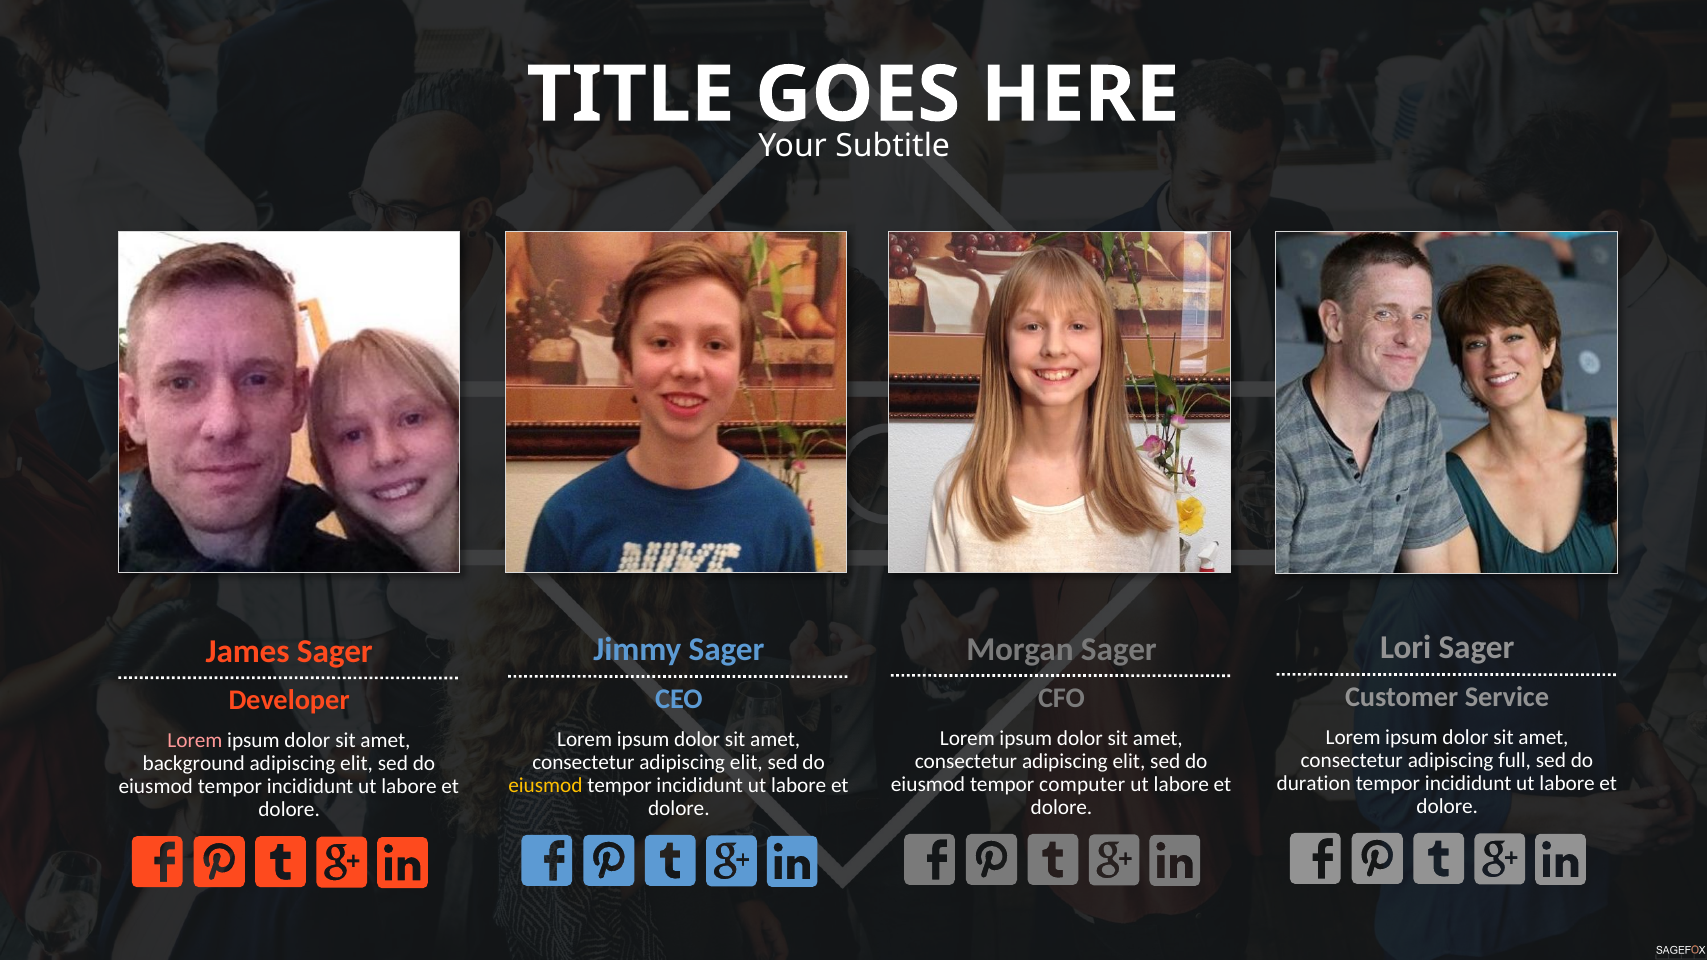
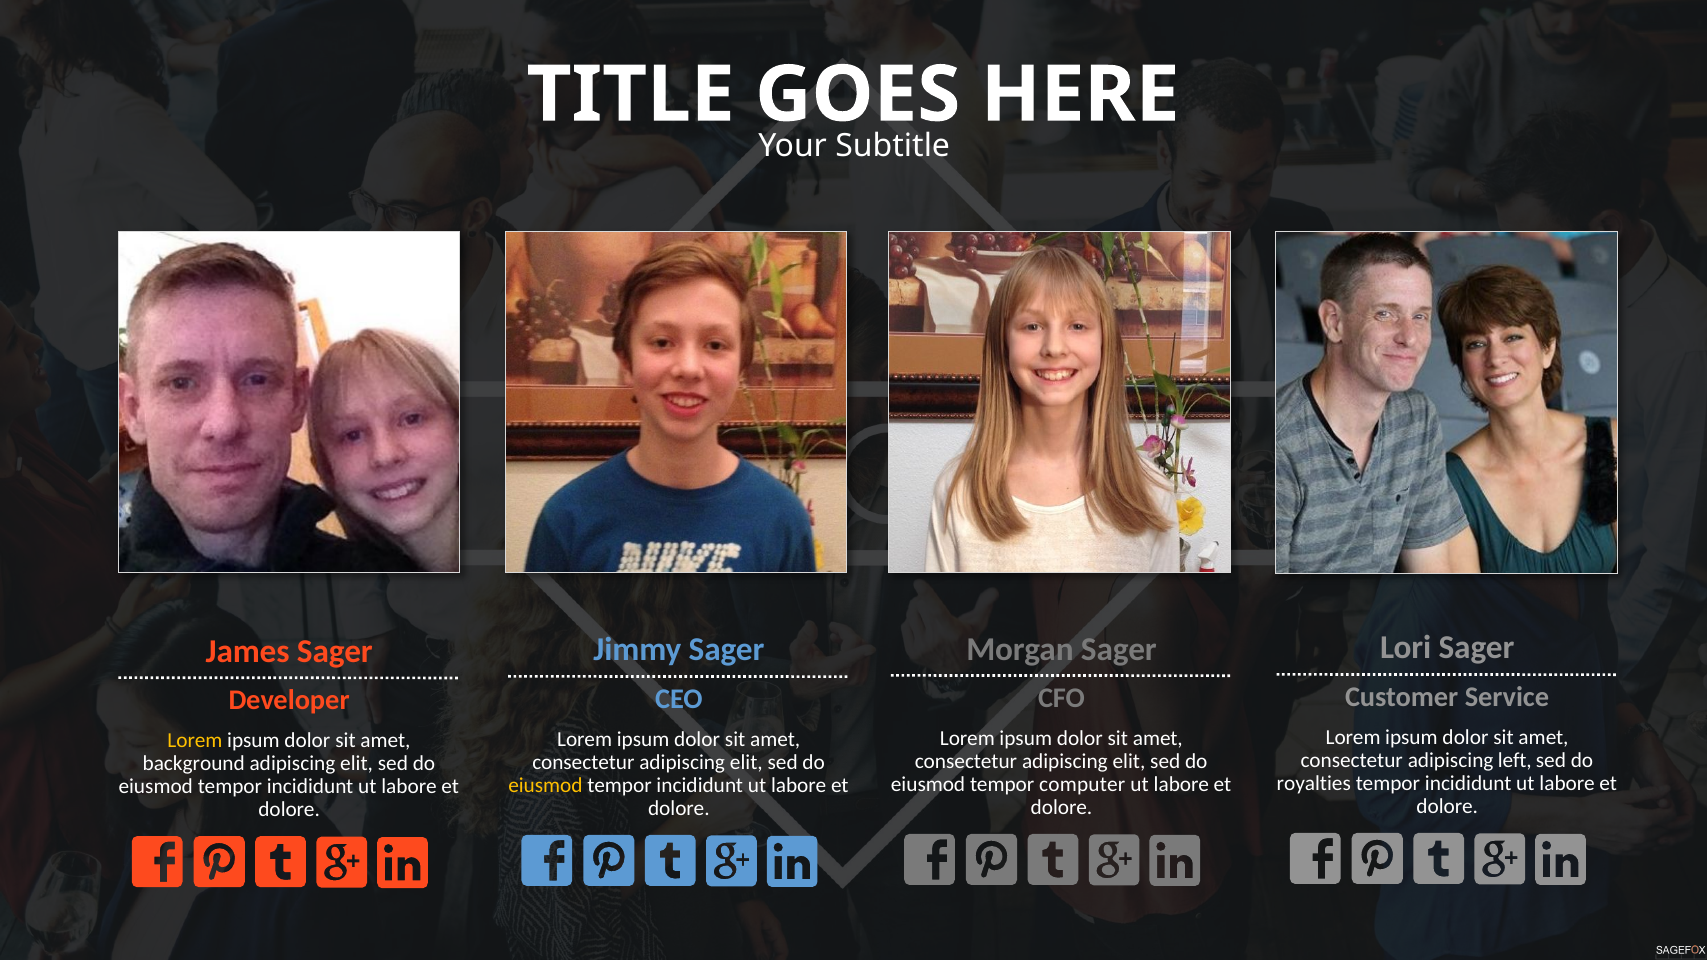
Lorem colour: pink -> yellow (195, 741)
full: full -> left (1515, 760)
duration: duration -> royalties (1314, 783)
